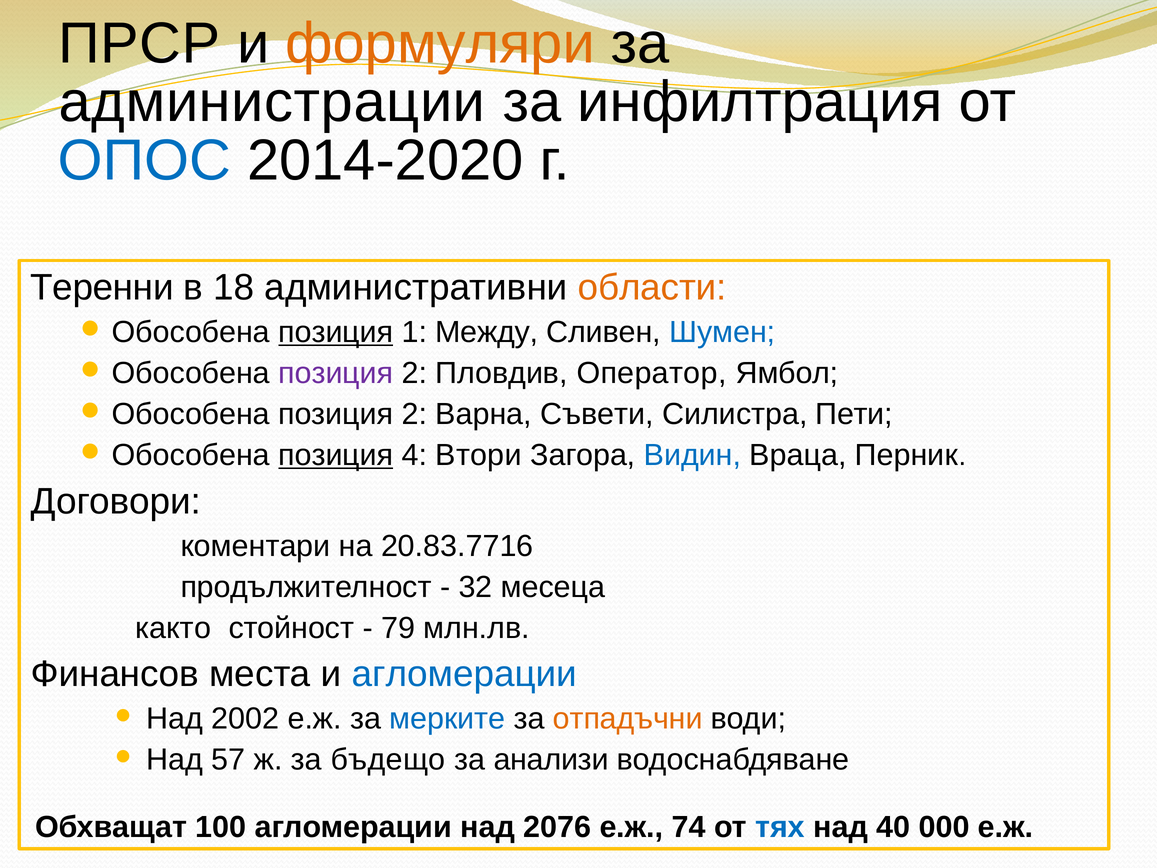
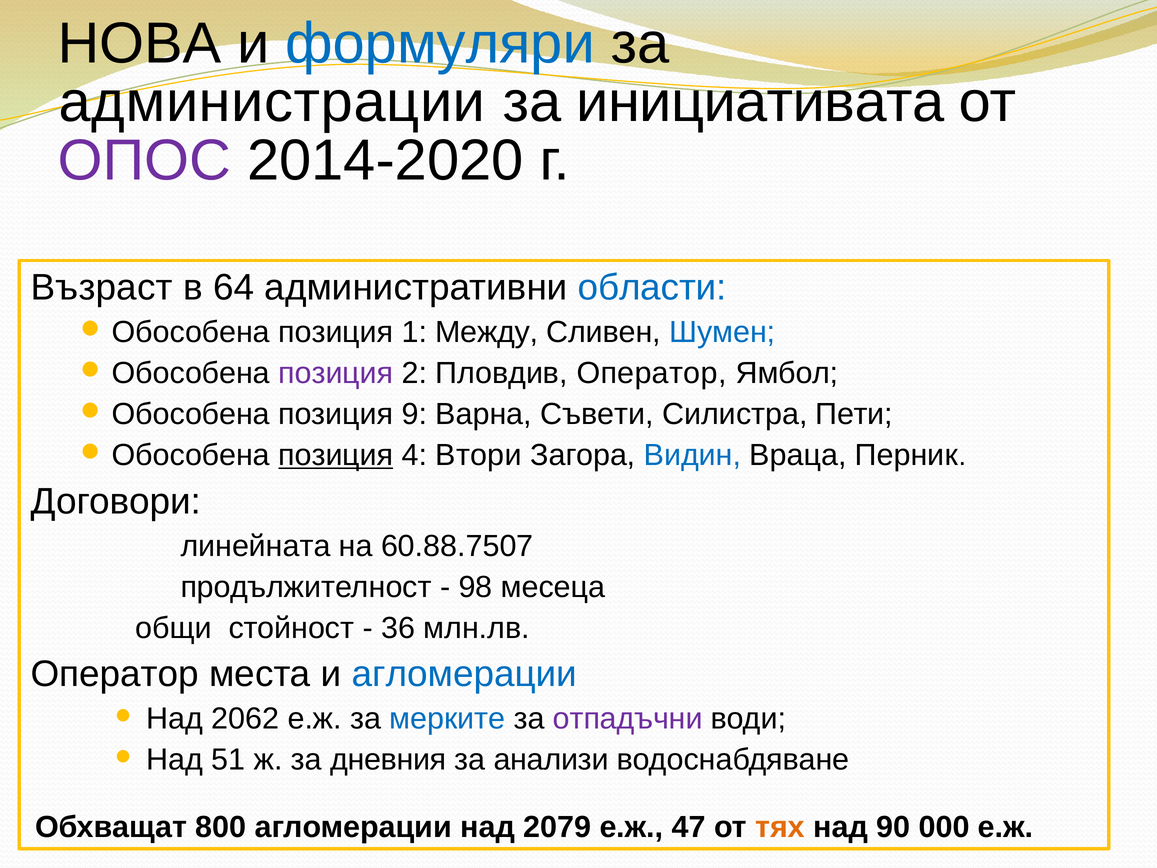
ПРСР: ПРСР -> НОВА (139, 44)
формуляри colour: orange -> blue (440, 44)
инфилтрация: инфилтрация -> инициативата (760, 102)
ОПОС colour: blue -> purple (144, 160)
Теренни: Теренни -> Възраст (102, 287)
18: 18 -> 64 (234, 287)
области colour: orange -> blue (652, 287)
позиция underline: present -> none (336, 332)
2: 2 -> 9 (414, 414)
коментари: коментари -> линейната (256, 546)
20.83.7716: 20.83.7716 -> 60.88.7507 (457, 546)
32: 32 -> 98 (475, 587)
както: както -> общи (173, 628)
79: 79 -> 36 (398, 628)
Финансов: Финансов -> Оператор (115, 674)
2002: 2002 -> 2062 (245, 719)
отпадъчни colour: orange -> purple (628, 719)
57: 57 -> 51 (228, 760)
бъдещо: бъдещо -> дневния (388, 760)
100: 100 -> 800 (221, 827)
2076: 2076 -> 2079 (557, 827)
74: 74 -> 47 (689, 827)
тях colour: blue -> orange (780, 827)
40: 40 -> 90 (893, 827)
